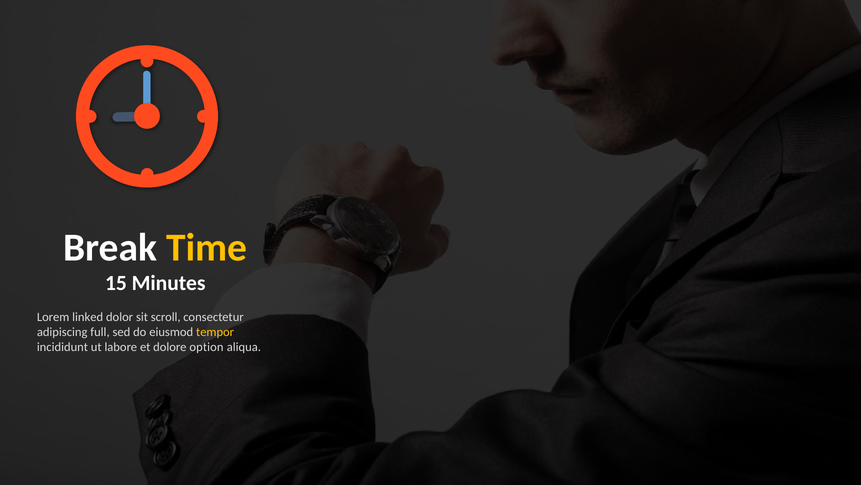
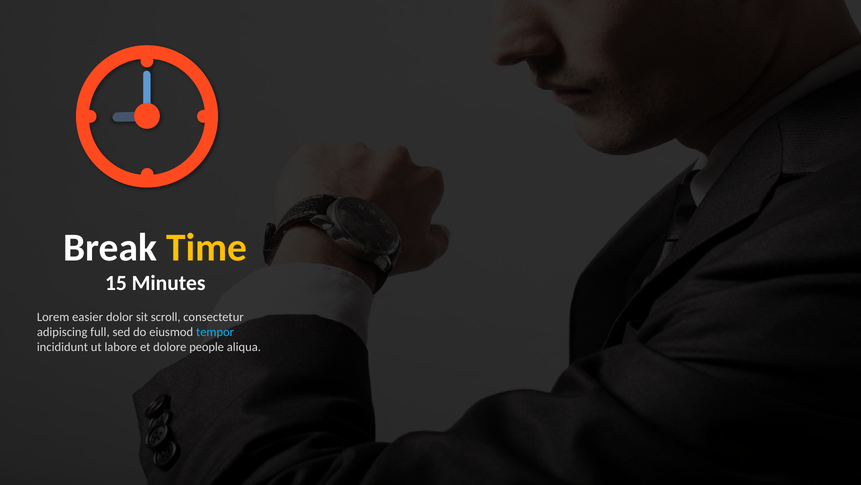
linked: linked -> easier (88, 317)
tempor colour: yellow -> light blue (215, 332)
option: option -> people (207, 347)
